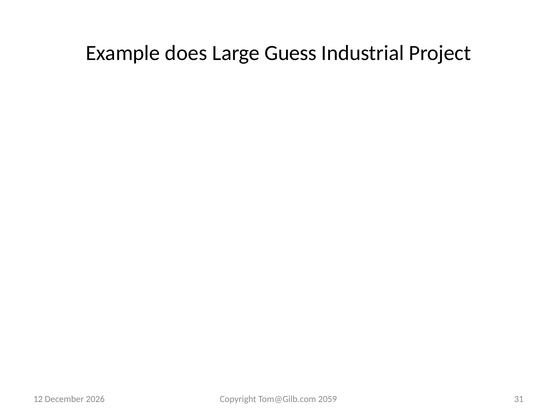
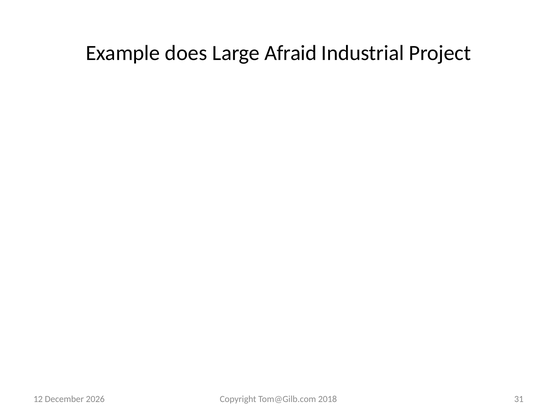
Guess: Guess -> Afraid (291, 53)
2059: 2059 -> 2018 (328, 399)
